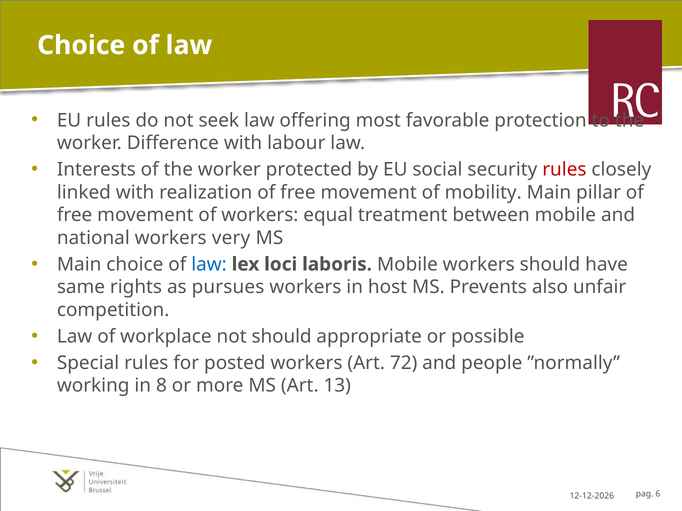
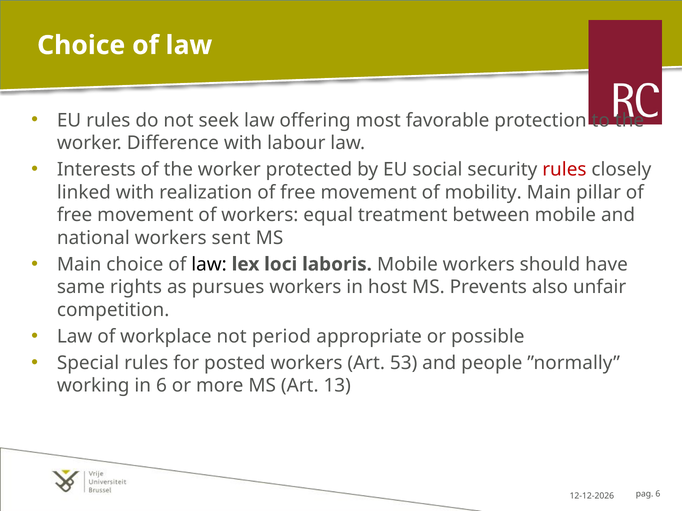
very: very -> sent (231, 238)
law colour: blue -> black (209, 265)
not should: should -> period (281, 337)
72: 72 -> 53 (404, 363)
in 8: 8 -> 6 (161, 386)
